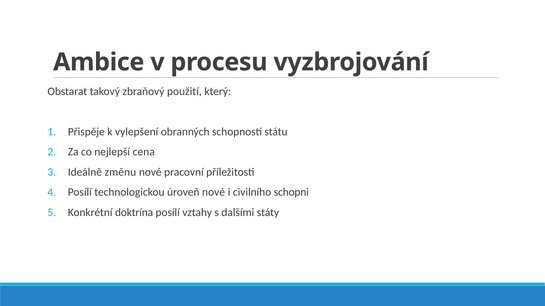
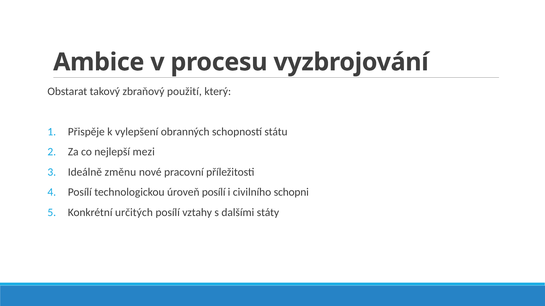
cena: cena -> mezi (144, 152)
úroveň nové: nové -> posílí (214, 193)
doktrína: doktrína -> určitých (134, 213)
